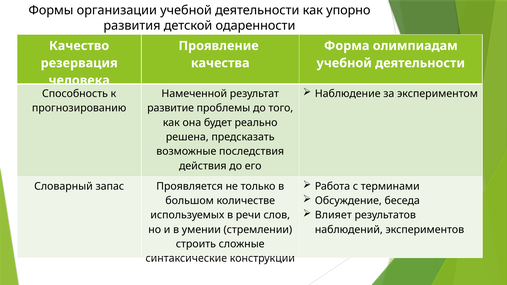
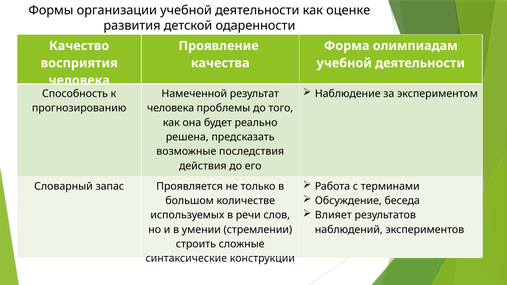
упорно: упорно -> оценке (348, 10)
резервация: резервация -> восприятия (79, 63)
развитие: развитие -> человека (171, 108)
